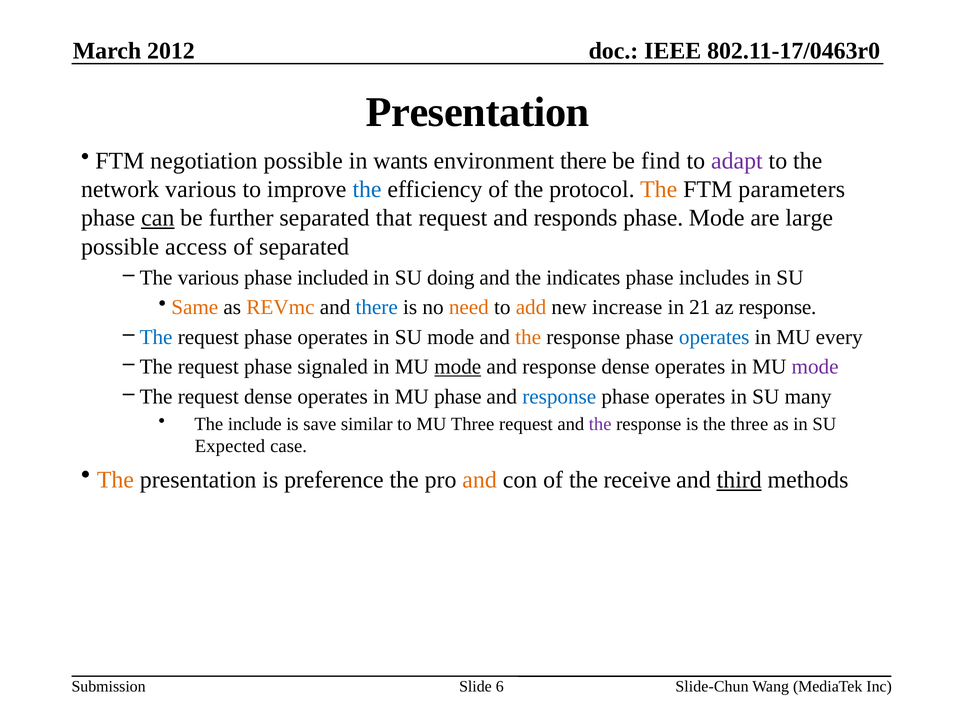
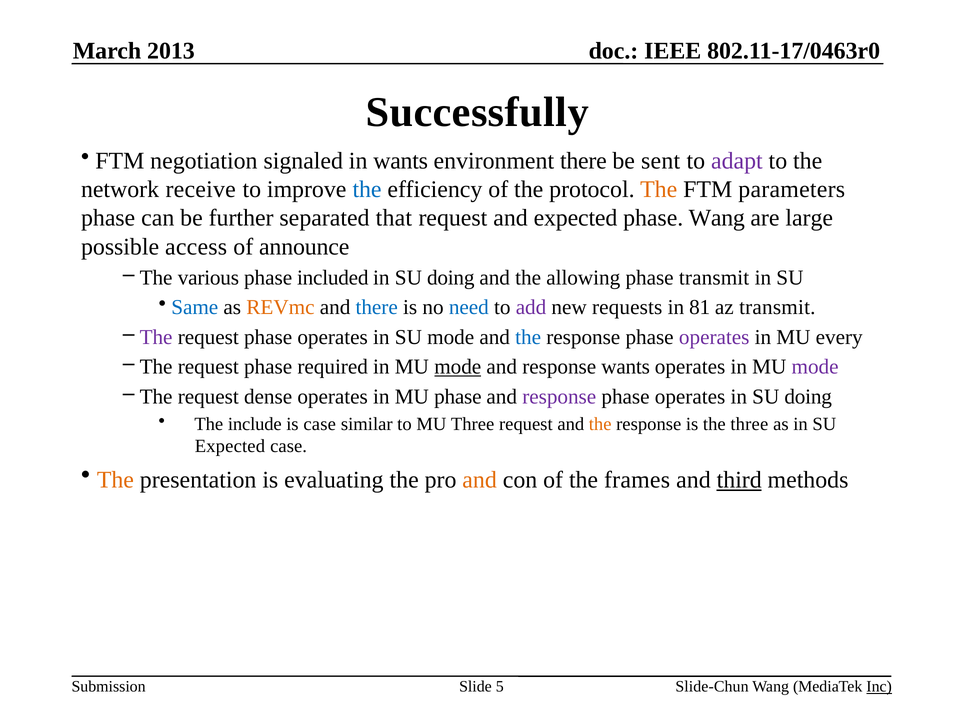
2012: 2012 -> 2013 (171, 51)
Presentation: Presentation -> Successfully (477, 113)
negotiation possible: possible -> signaled (303, 161)
find: find -> sent (661, 161)
network various: various -> receive (201, 189)
can underline: present -> none (158, 218)
and responds: responds -> expected (575, 218)
phase Mode: Mode -> Wang (717, 218)
of separated: separated -> announce (304, 247)
indicates: indicates -> allowing (583, 278)
phase includes: includes -> transmit (714, 278)
Same colour: orange -> blue (195, 308)
need colour: orange -> blue (469, 308)
add colour: orange -> purple (531, 308)
increase: increase -> requests (627, 308)
21: 21 -> 81 (700, 308)
az response: response -> transmit (777, 308)
The colour: blue -> purple (156, 337)
the colour: orange -> blue (528, 337)
operates colour: blue -> purple (714, 337)
signaled: signaled -> required (333, 367)
response dense: dense -> wants (626, 367)
response colour: blue -> purple (559, 397)
operates in SU many: many -> doing (808, 397)
is save: save -> case (320, 424)
the colour: purple -> orange (600, 424)
preference: preference -> evaluating (334, 480)
receive: receive -> frames (637, 480)
6: 6 -> 5 (500, 687)
Inc underline: none -> present (879, 687)
